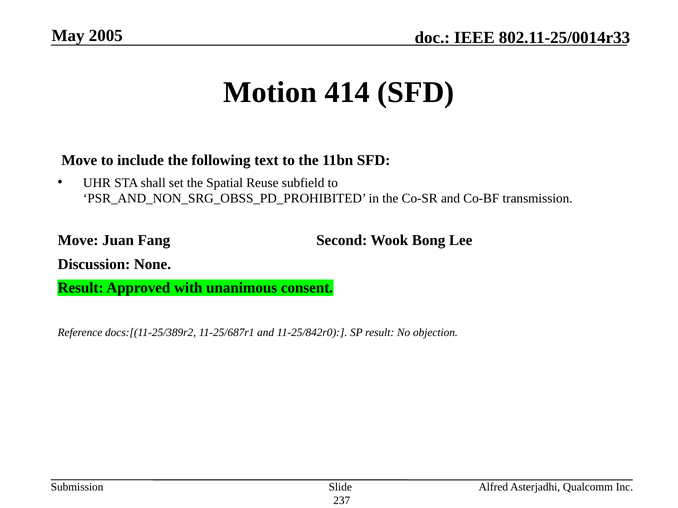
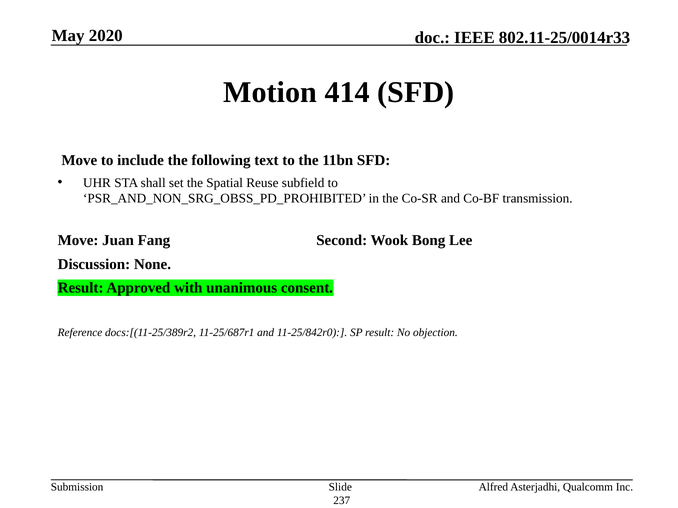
2005: 2005 -> 2020 (106, 36)
